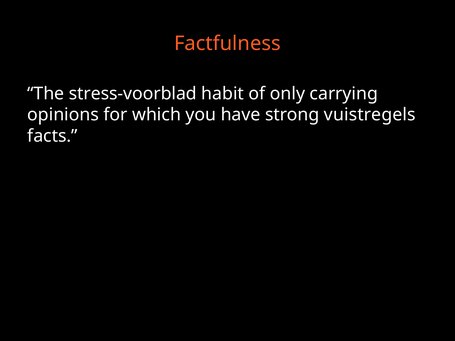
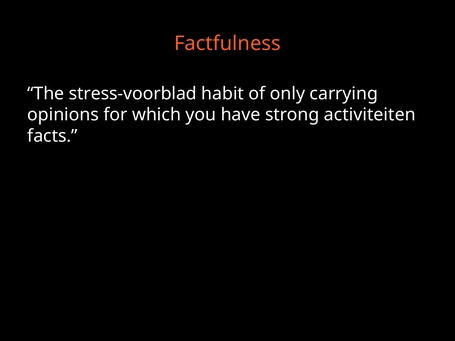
vuistregels: vuistregels -> activiteiten (370, 115)
